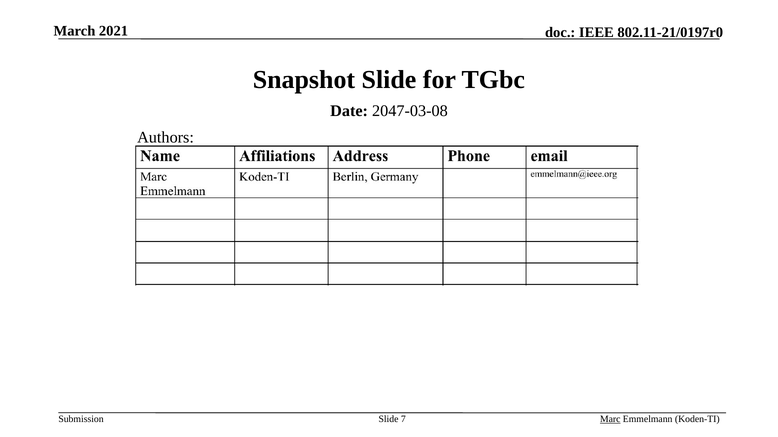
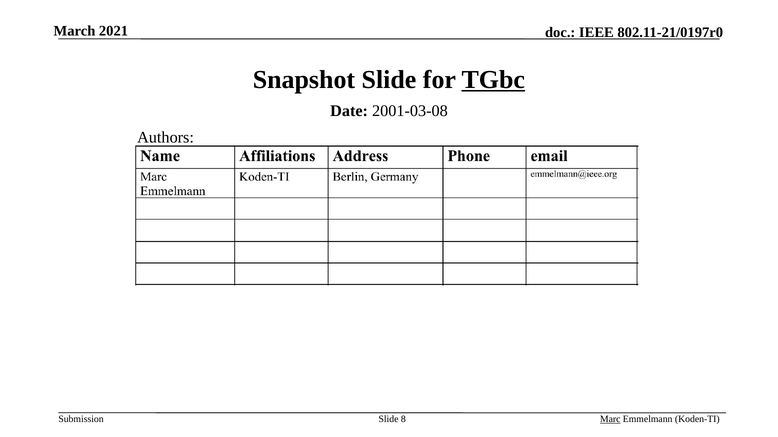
TGbc underline: none -> present (493, 80)
2047-03-08: 2047-03-08 -> 2001-03-08 (410, 111)
7: 7 -> 8 (403, 420)
